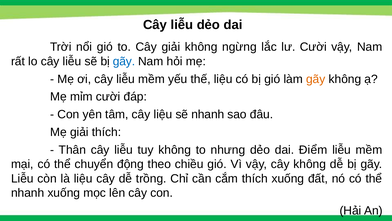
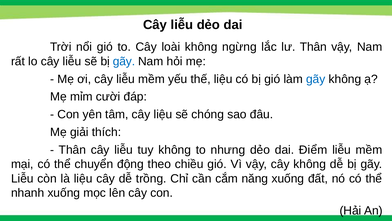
Cây giải: giải -> loài (171, 47)
lư Cười: Cười -> Thân (313, 47)
gãy colour: orange -> blue (316, 79)
sẽ nhanh: nhanh -> chóng (208, 114)
cắm thích: thích -> năng (255, 178)
